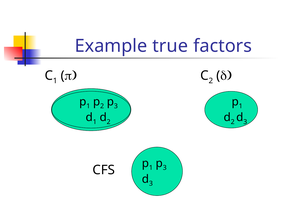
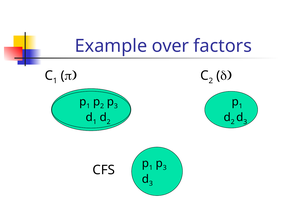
true: true -> over (170, 46)
